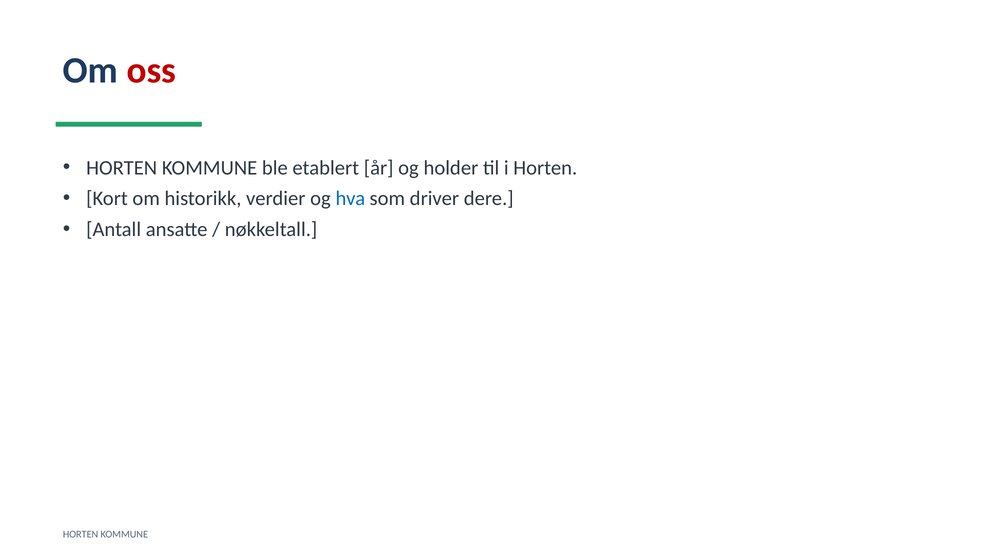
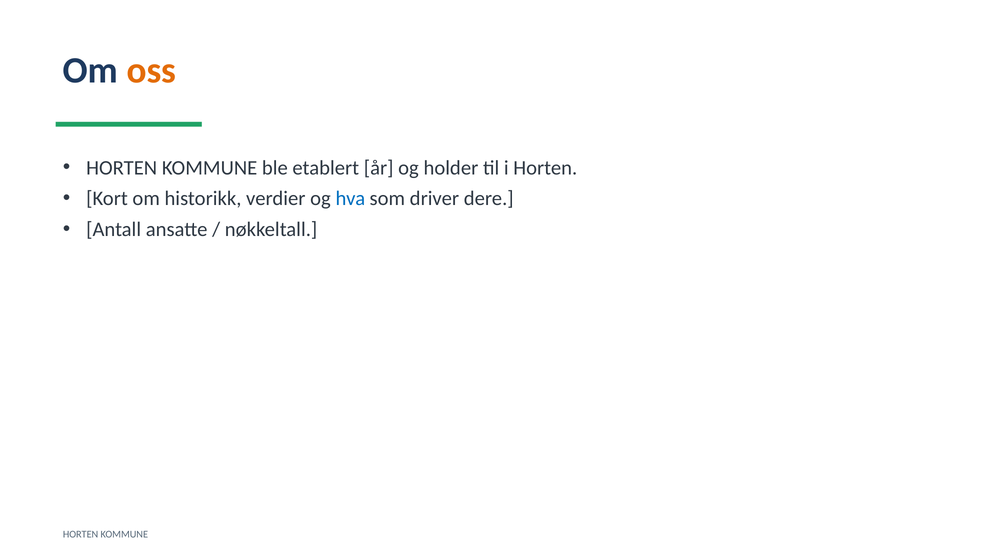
oss colour: red -> orange (151, 71)
